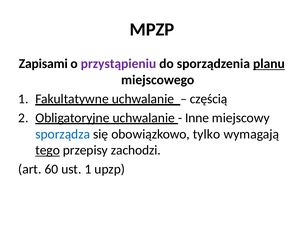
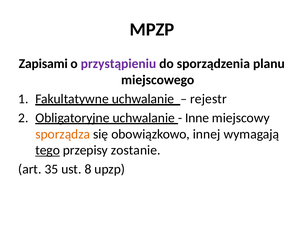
planu underline: present -> none (269, 64)
częścią: częścią -> rejestr (208, 99)
sporządza colour: blue -> orange (63, 134)
tylko: tylko -> innej (207, 134)
zachodzi: zachodzi -> zostanie (136, 150)
60: 60 -> 35 (51, 169)
ust 1: 1 -> 8 (88, 169)
